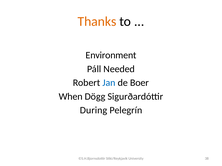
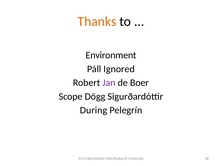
Needed: Needed -> Ignored (119, 69)
Jan colour: blue -> purple (109, 83)
When: When -> Scope (71, 97)
